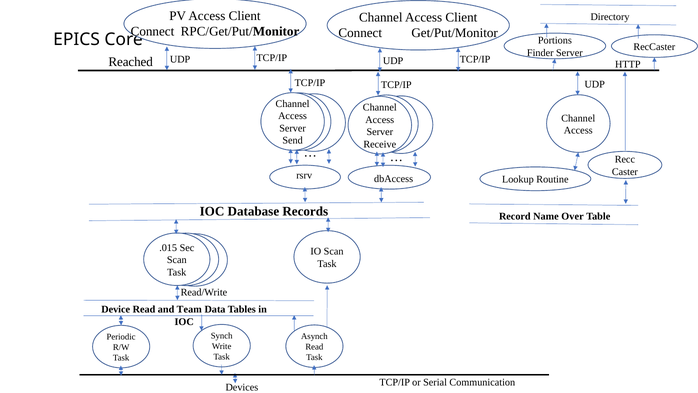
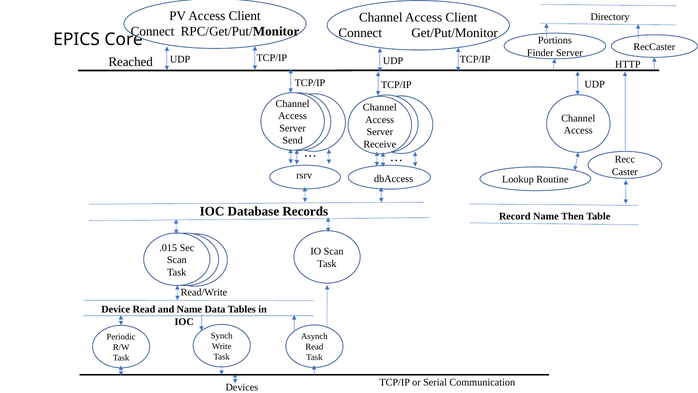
Over: Over -> Then (573, 216)
and Team: Team -> Name (189, 309)
